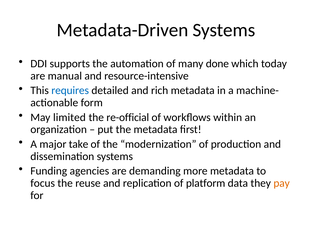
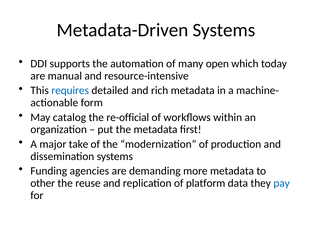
done: done -> open (217, 64)
limited: limited -> catalog (69, 117)
focus: focus -> other (43, 183)
pay colour: orange -> blue (282, 183)
